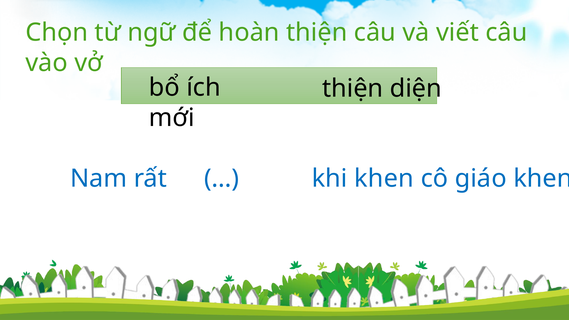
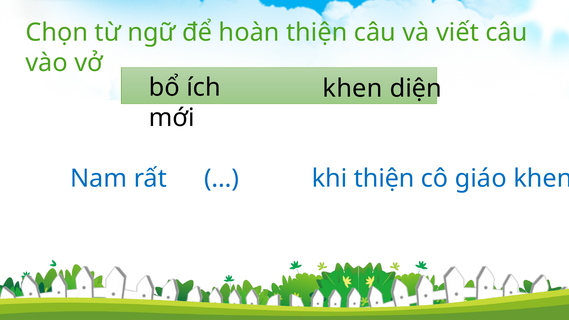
thiện: thiện -> khen (353, 89)
khi khen: khen -> thiện (384, 179)
